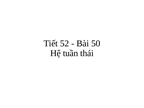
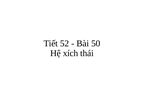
tuần: tuần -> xích (71, 53)
